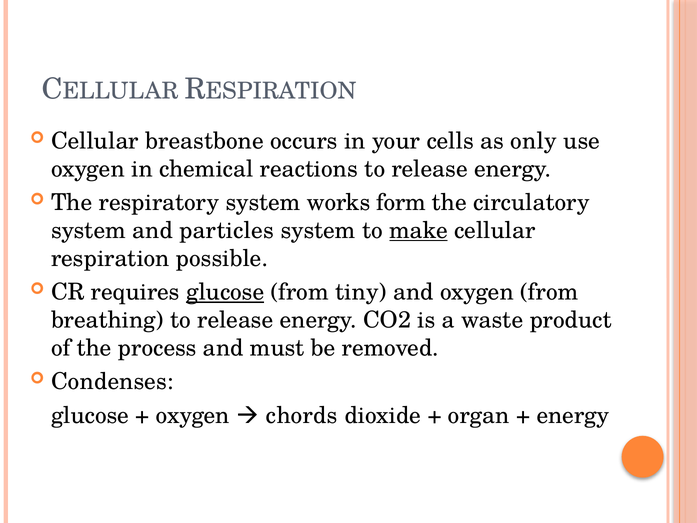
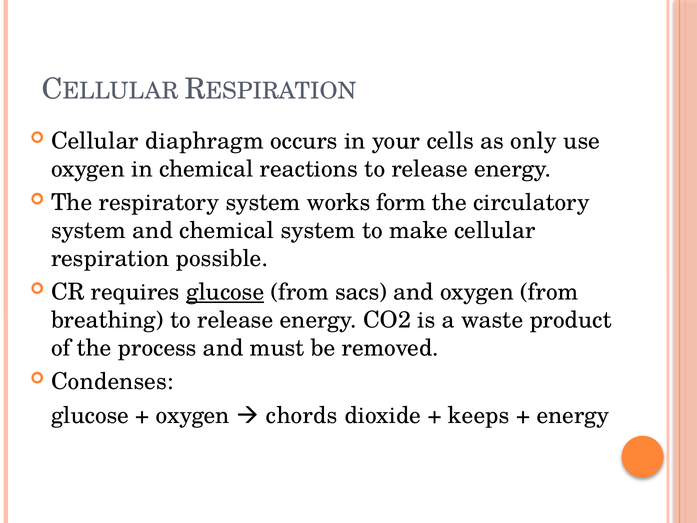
breastbone: breastbone -> diaphragm (204, 141)
and particles: particles -> chemical (227, 230)
make underline: present -> none (419, 230)
tiny: tiny -> sacs (361, 292)
organ: organ -> keeps (479, 415)
